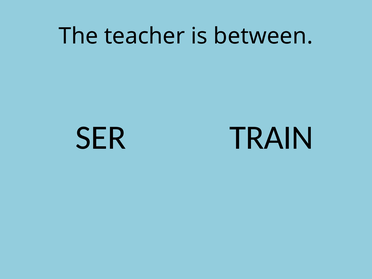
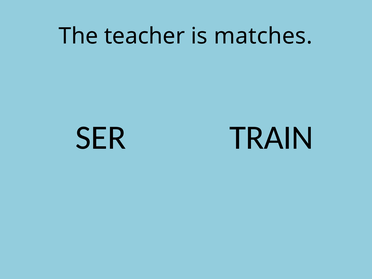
between: between -> matches (263, 36)
